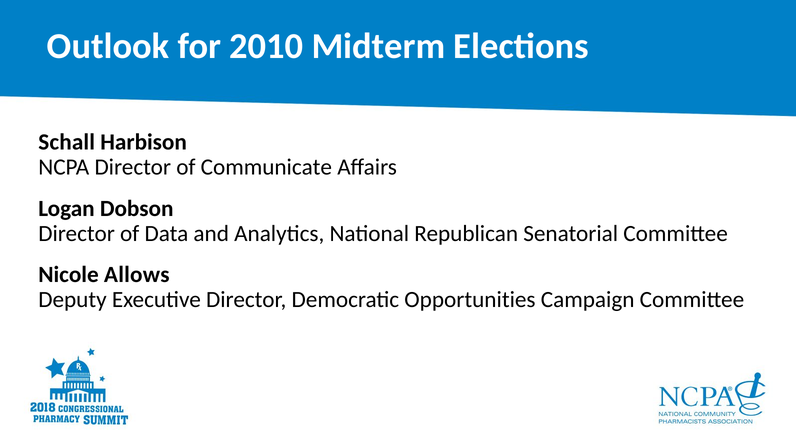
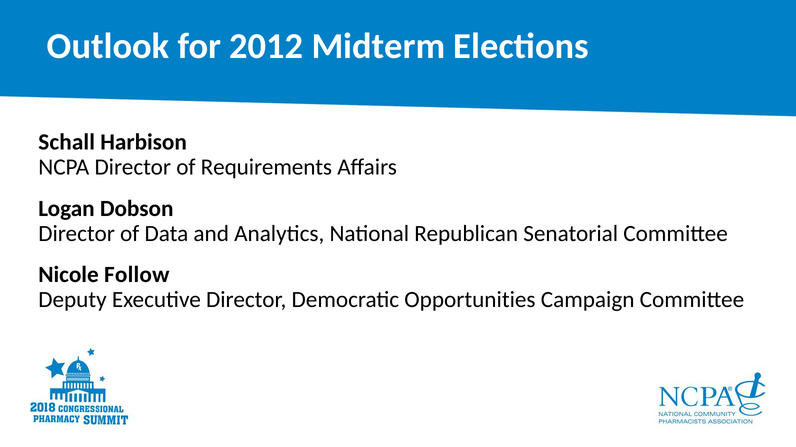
2010: 2010 -> 2012 (266, 46)
Communicate: Communicate -> Requirements (266, 168)
Allows: Allows -> Follow (137, 275)
